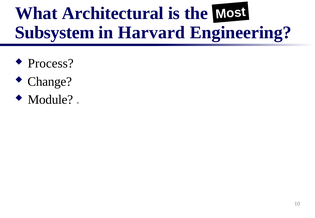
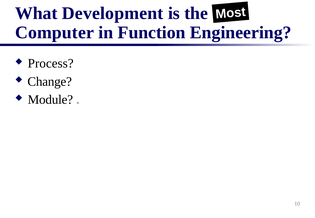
Architectural: Architectural -> Development (113, 13)
Subsystem: Subsystem -> Computer (54, 32)
Harvard: Harvard -> Function (152, 32)
